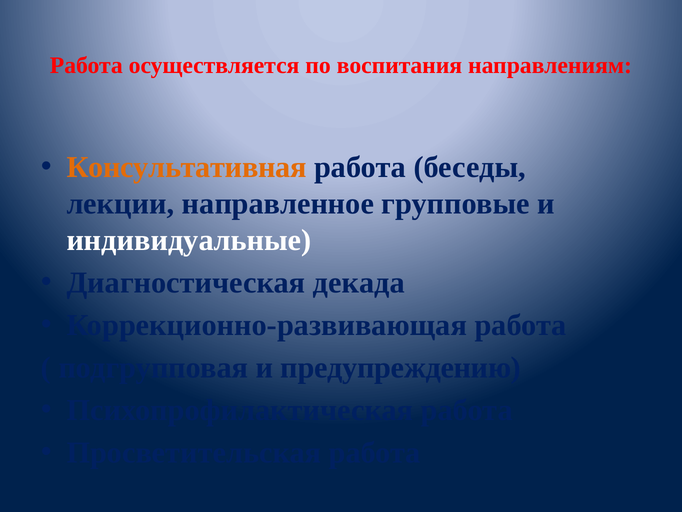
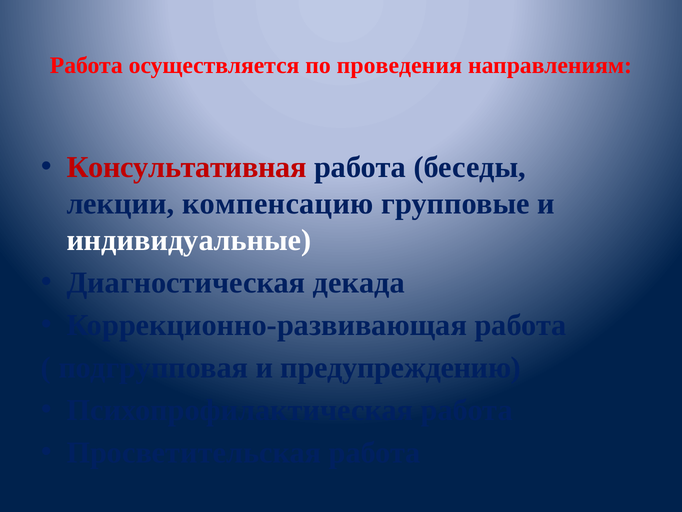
воспитания: воспитания -> проведения (399, 65)
Консультативная colour: orange -> red (187, 167)
направленное: направленное -> компенсацию (278, 204)
